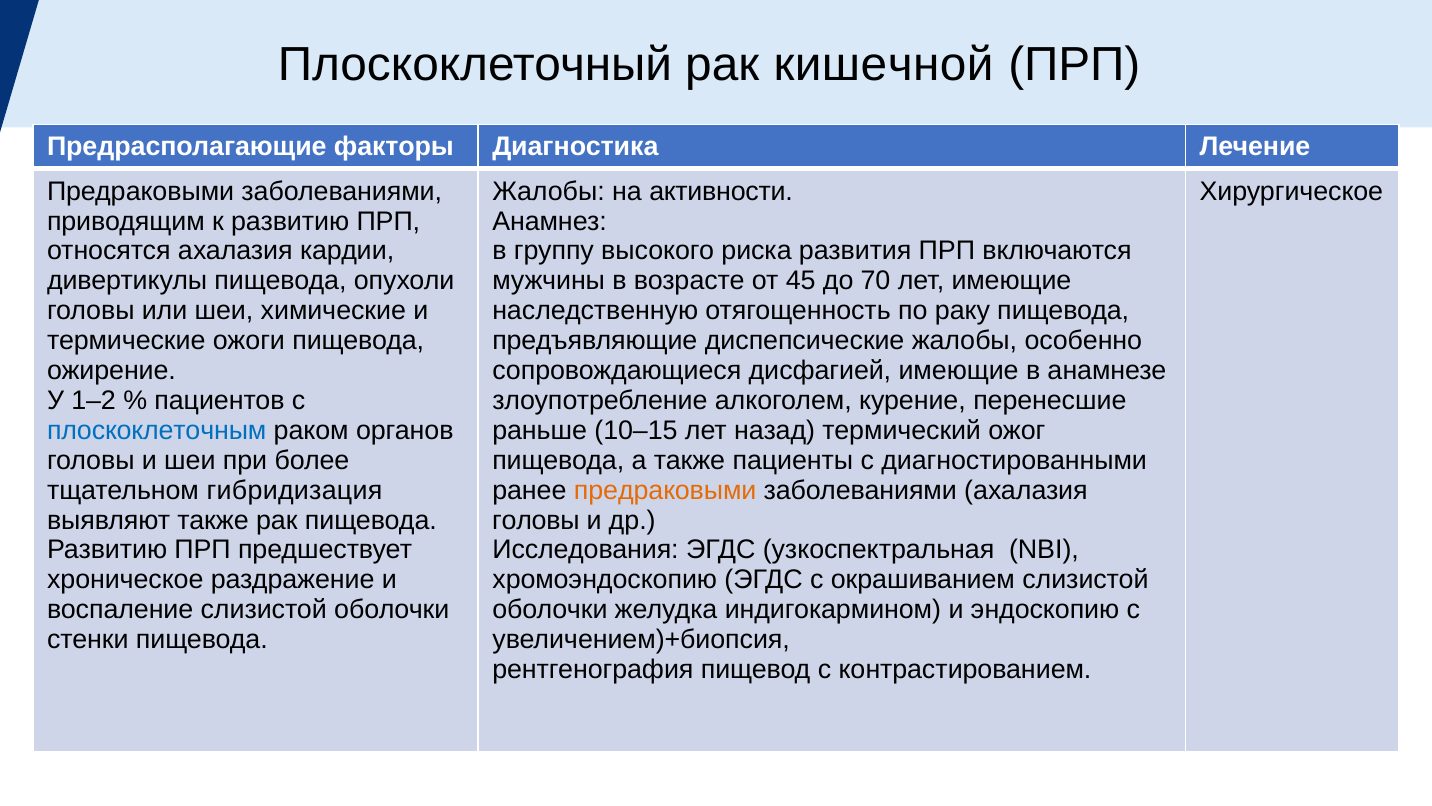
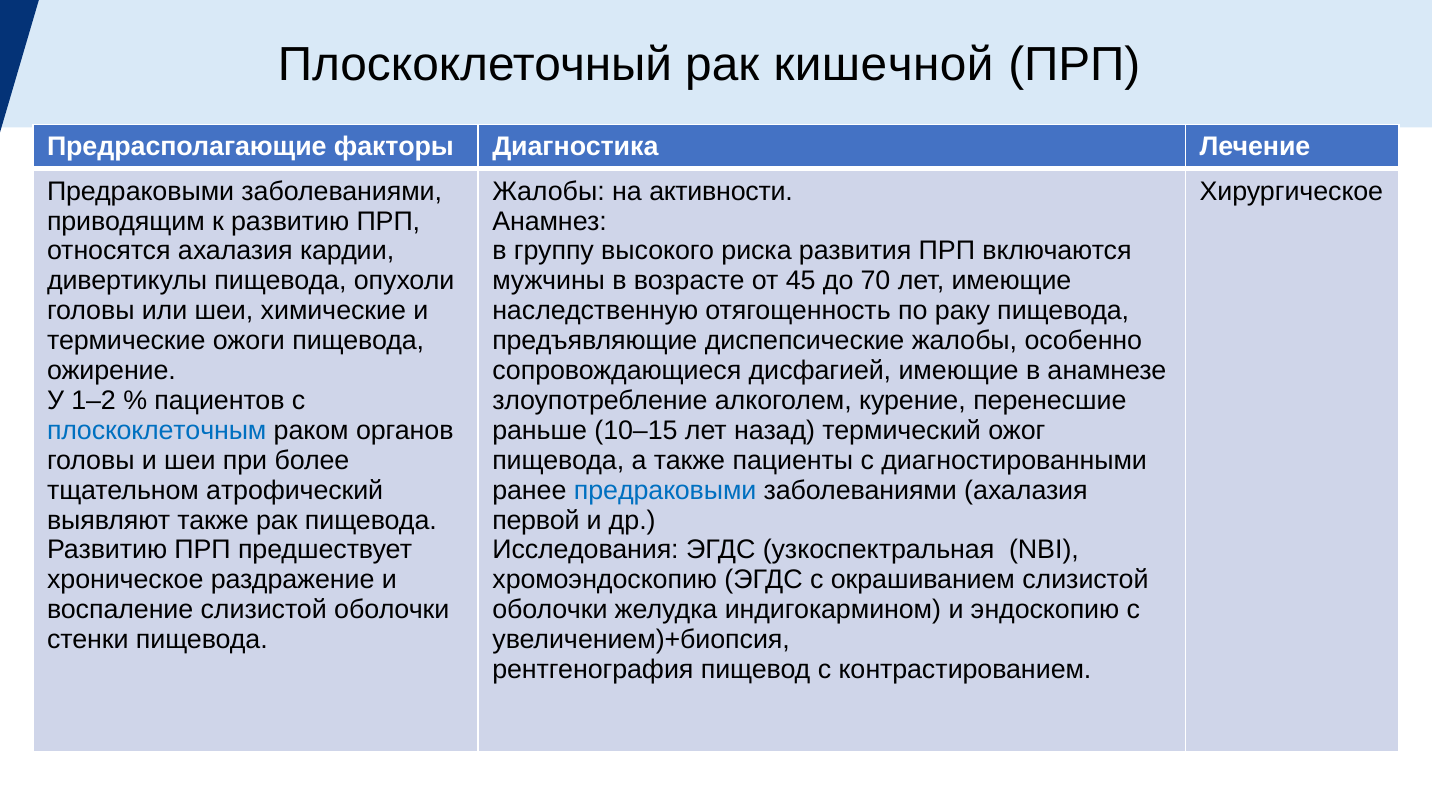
гибридизация: гибридизация -> атрофический (295, 490)
предраковыми colour: orange -> blue (665, 490)
головы: головы -> первой (536, 520)
